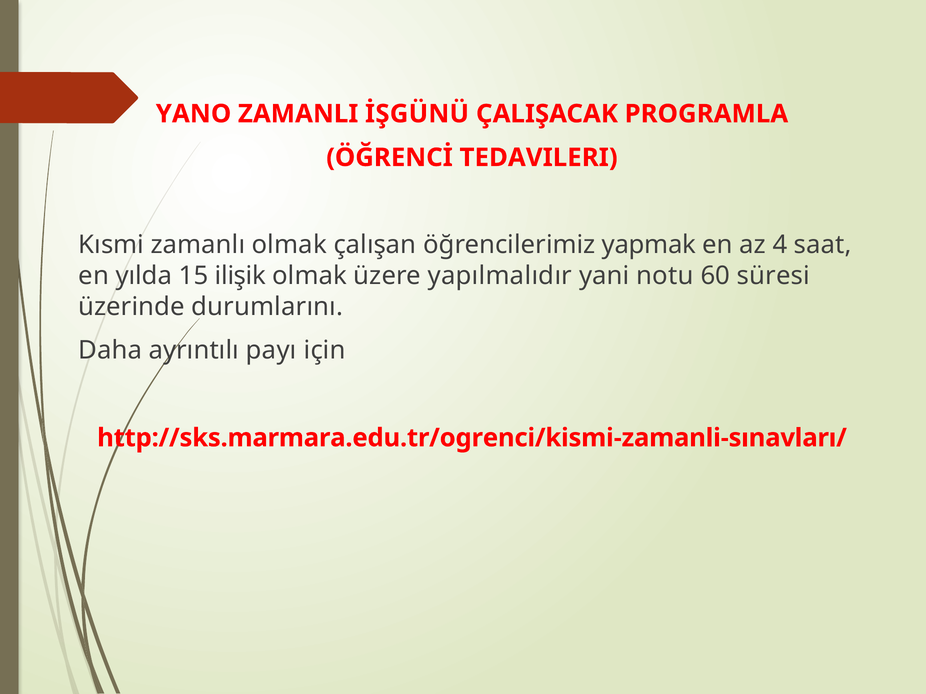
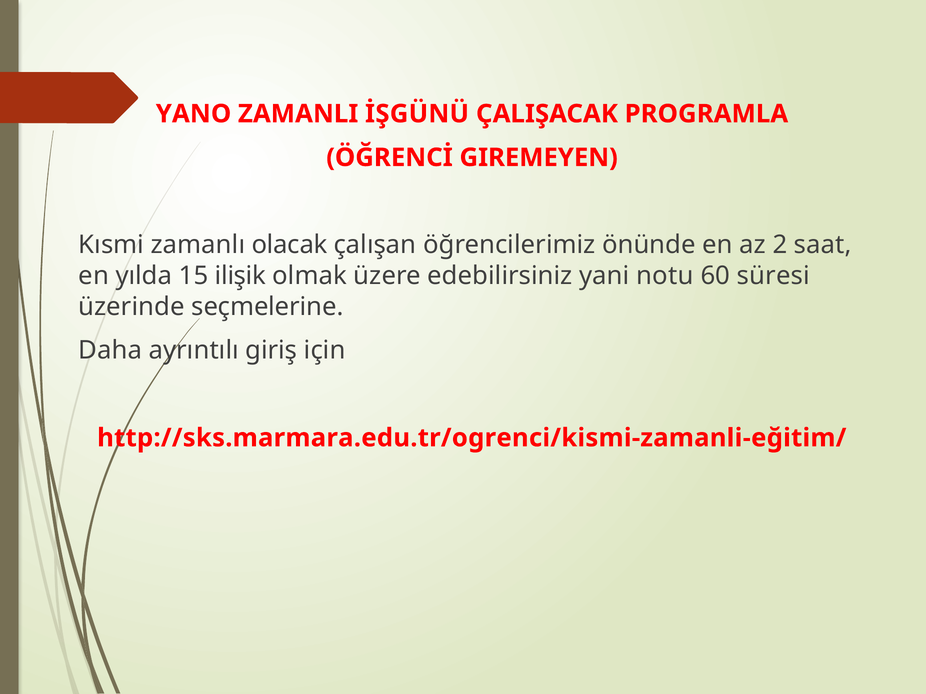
TEDAVILERI: TEDAVILERI -> GIREMEYEN (539, 158)
zamanlı olmak: olmak -> olacak (289, 245)
yapmak: yapmak -> önünde (649, 245)
4: 4 -> 2 (780, 245)
yapılmalıdır: yapılmalıdır -> edebilirsiniz (500, 276)
durumlarını: durumlarını -> seçmelerine (267, 307)
payı: payı -> giriş (271, 351)
http://sks.marmara.edu.tr/ogrenci/kismi-zamanli-sınavları/: http://sks.marmara.edu.tr/ogrenci/kismi-zamanli-sınavları/ -> http://sks.marmara.edu.tr/ogrenci/kismi-zamanli-eğitim/ (472, 438)
